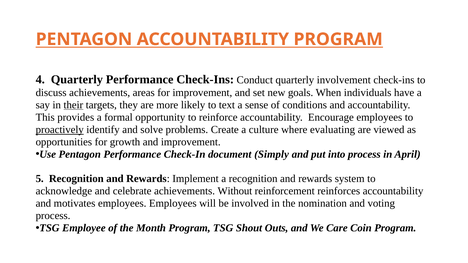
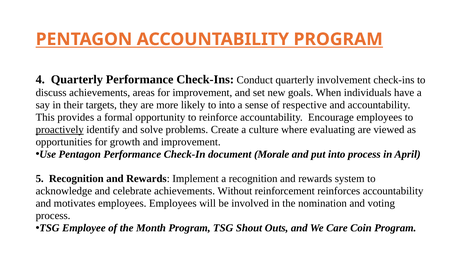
their underline: present -> none (73, 105)
to text: text -> into (227, 105)
conditions: conditions -> respective (305, 105)
Simply: Simply -> Morale (272, 155)
